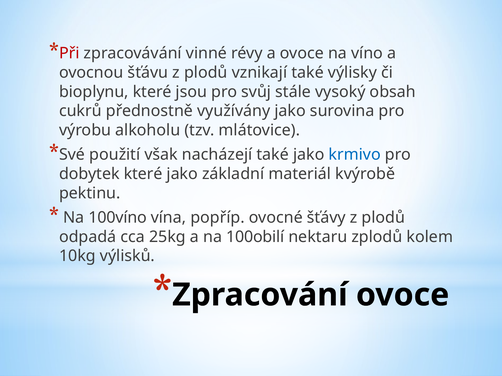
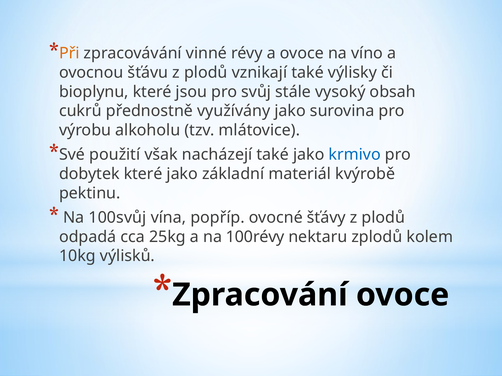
Při colour: red -> orange (69, 53)
100víno: 100víno -> 100svůj (117, 218)
100obilí: 100obilí -> 100révy (255, 237)
